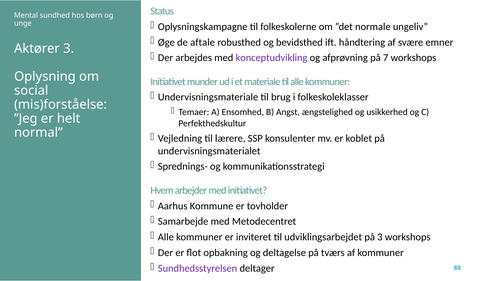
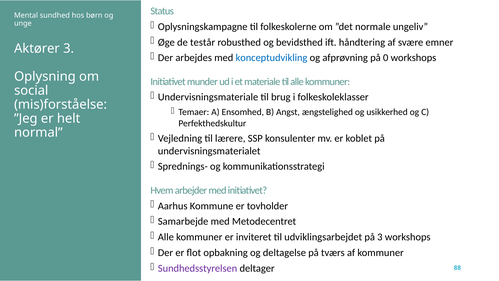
aftale: aftale -> testår (203, 42)
konceptudvikling colour: purple -> blue (271, 58)
7: 7 -> 0 (386, 58)
